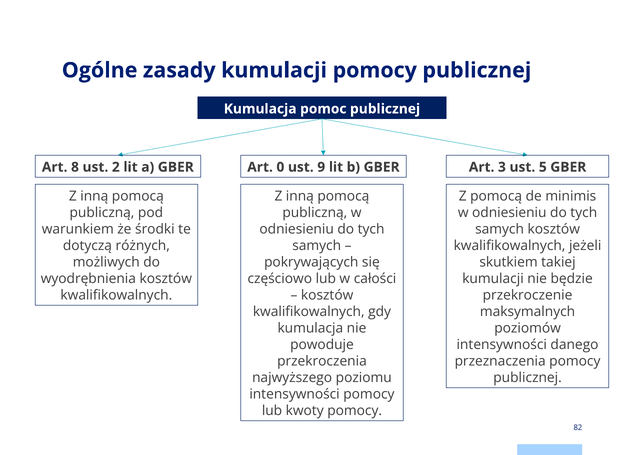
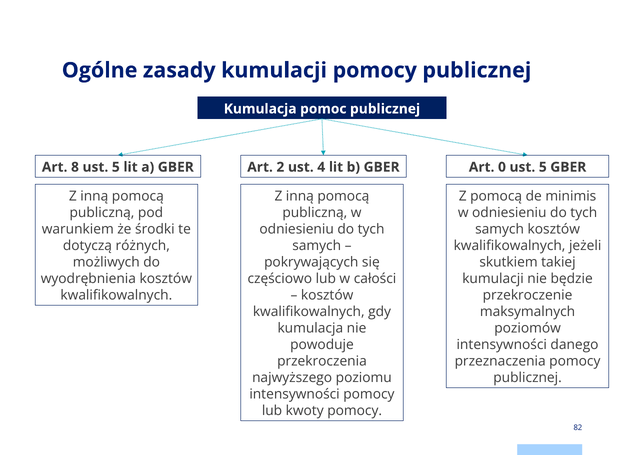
8 ust 2: 2 -> 5 (116, 167)
0: 0 -> 2 (280, 167)
9: 9 -> 4 (321, 167)
3: 3 -> 0 (502, 167)
